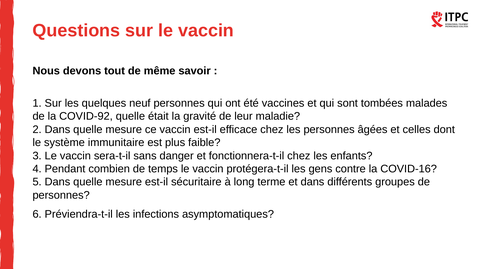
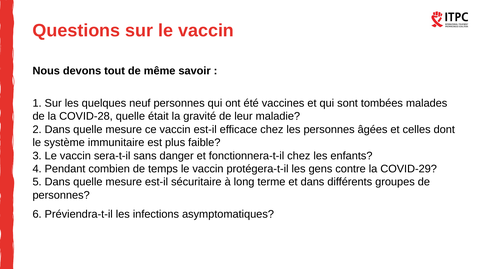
COVID-92: COVID-92 -> COVID-28 (86, 116)
COVID-16: COVID-16 -> COVID-29 (409, 169)
